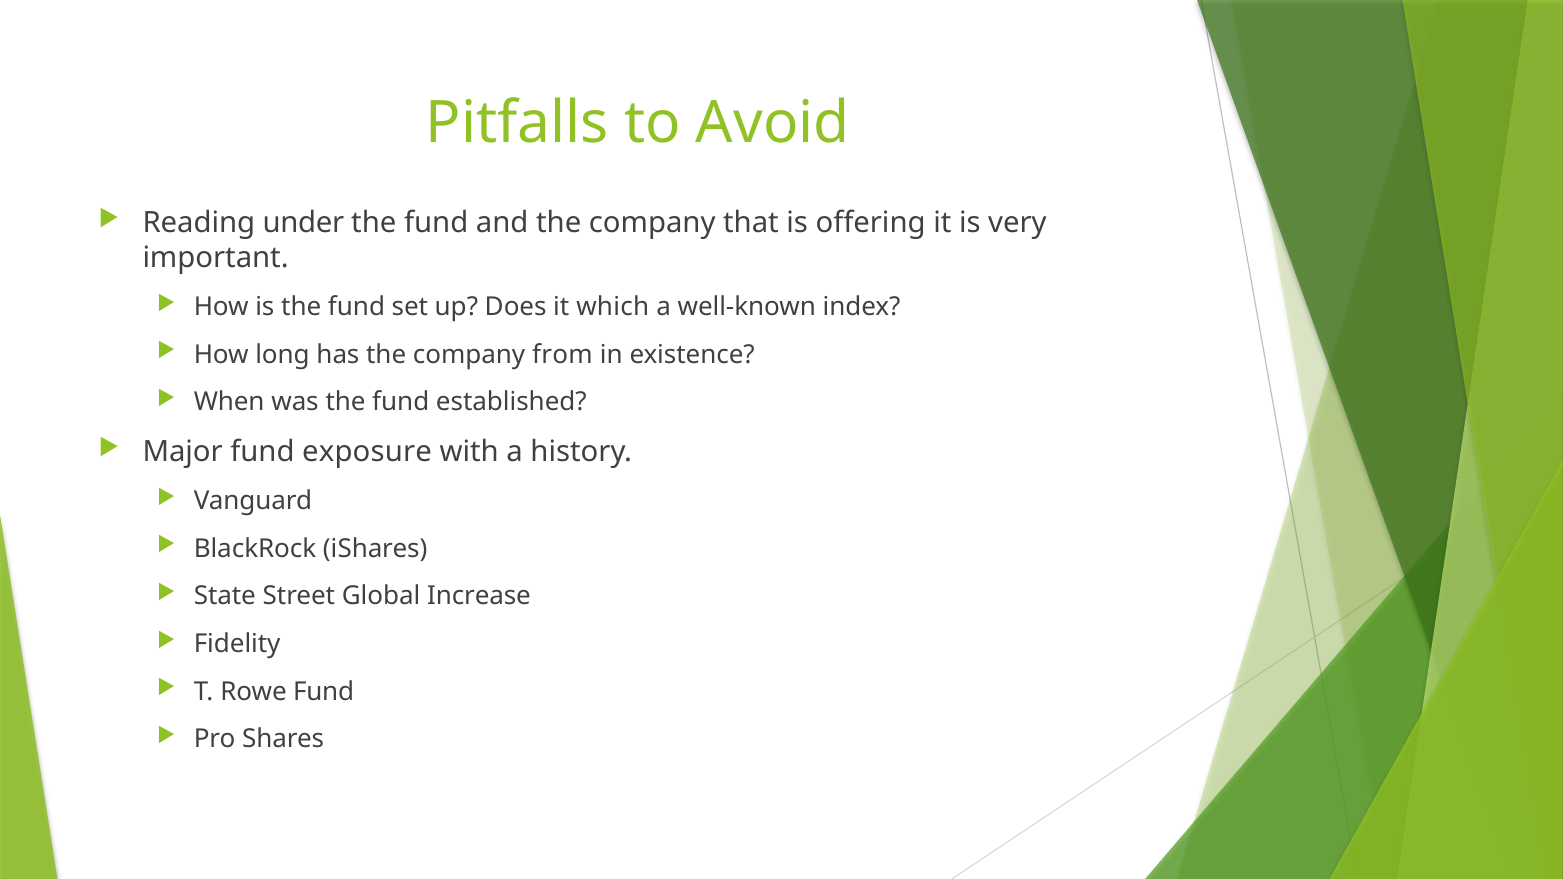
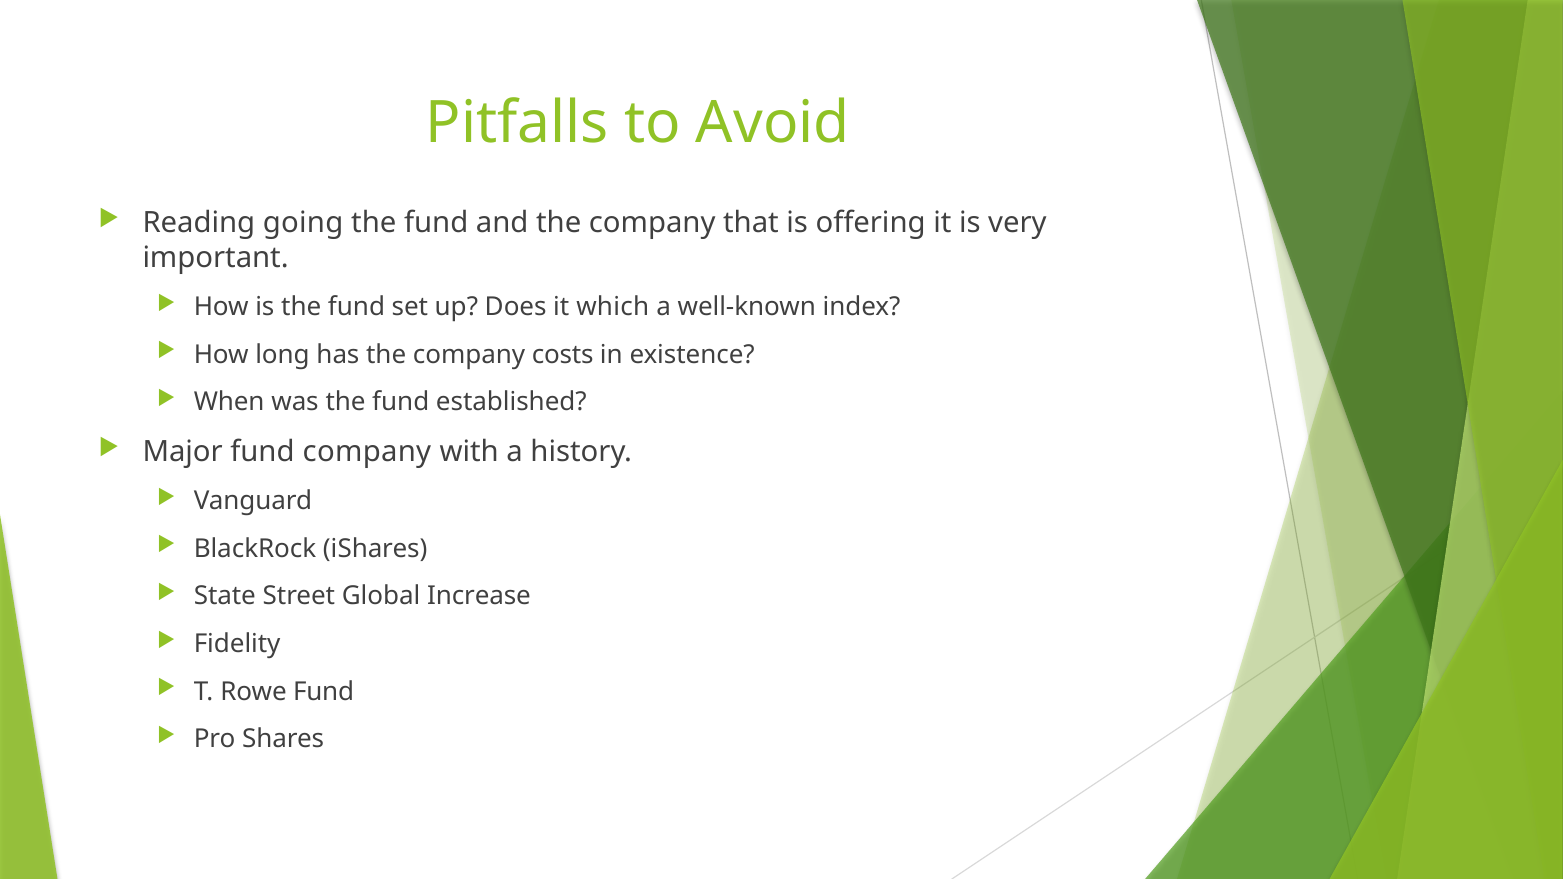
under: under -> going (303, 223)
from: from -> costs (563, 355)
fund exposure: exposure -> company (367, 452)
